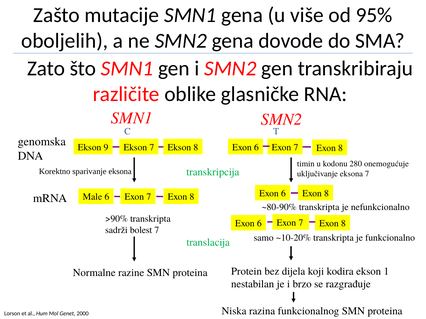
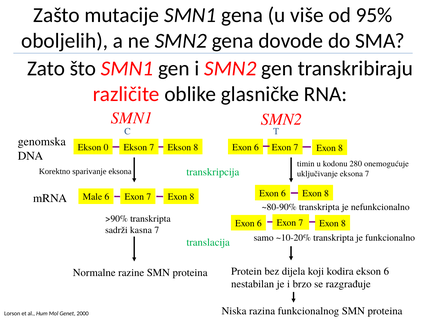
9: 9 -> 0 (106, 147)
bolest: bolest -> kasna (141, 230)
ekson 1: 1 -> 6 (386, 272)
